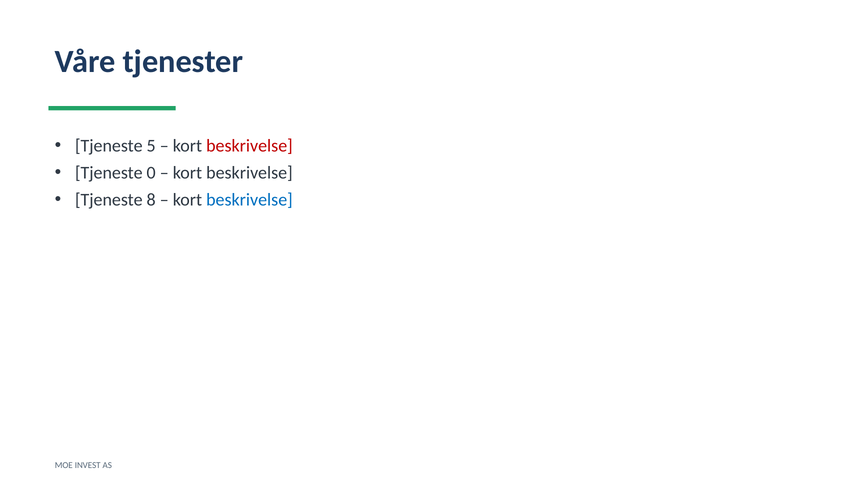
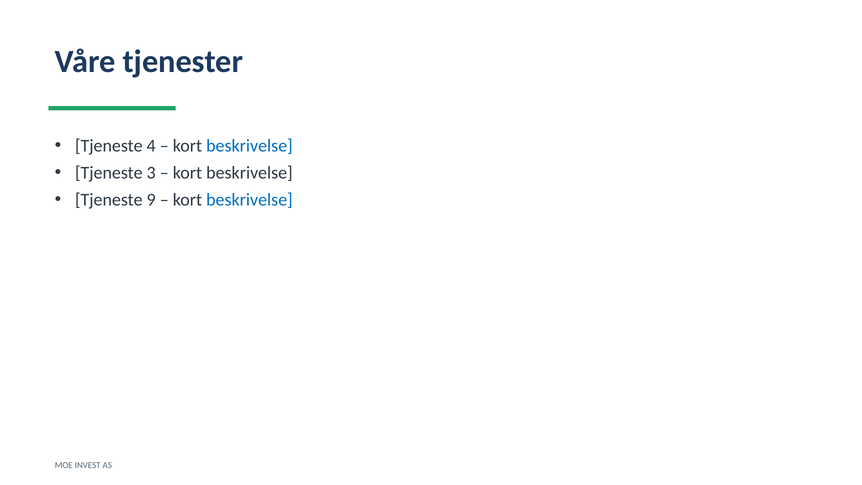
5: 5 -> 4 (151, 146)
beskrivelse colour: red -> blue (249, 146)
0: 0 -> 3 (151, 173)
8: 8 -> 9 (151, 200)
